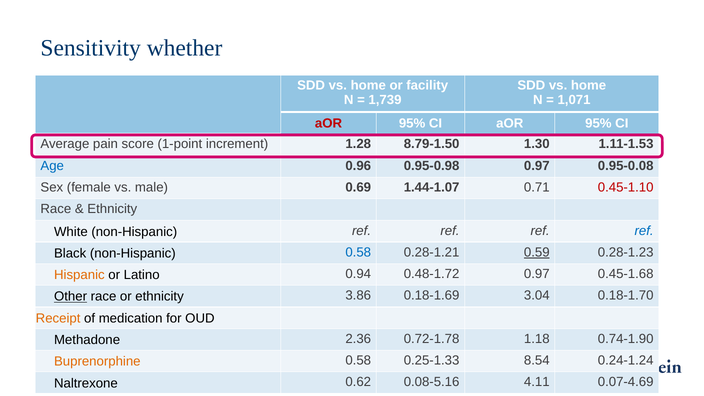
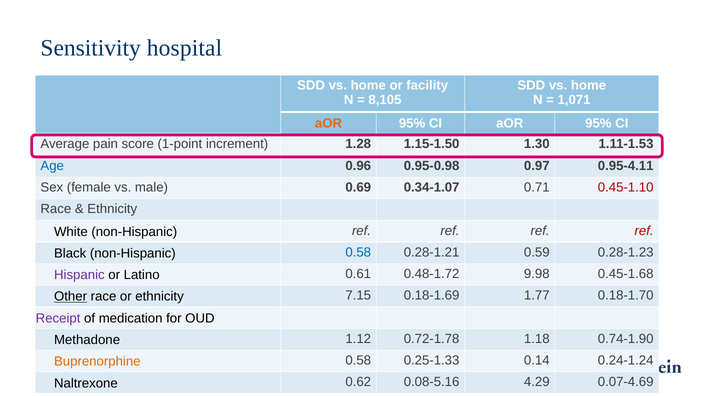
whether: whether -> hospital (184, 48)
1,739: 1,739 -> 8,105 (385, 100)
aOR colour: red -> orange (329, 123)
8.79-1.50: 8.79-1.50 -> 1.15-1.50 (432, 144)
0.95-0.08: 0.95-0.08 -> 0.95-4.11 (626, 166)
1.44-1.07: 1.44-1.07 -> 0.34-1.07 (432, 187)
ref colour: blue -> red (644, 231)
0.59 underline: present -> none (537, 252)
Hispanic colour: orange -> purple (79, 275)
0.94: 0.94 -> 0.61 (358, 274)
0.48-1.72 0.97: 0.97 -> 9.98 (537, 274)
3.86: 3.86 -> 7.15 (358, 296)
3.04: 3.04 -> 1.77 (537, 296)
Receipt colour: orange -> purple (58, 318)
2.36: 2.36 -> 1.12 (358, 339)
8.54: 8.54 -> 0.14 (537, 361)
4.11: 4.11 -> 4.29 (537, 382)
